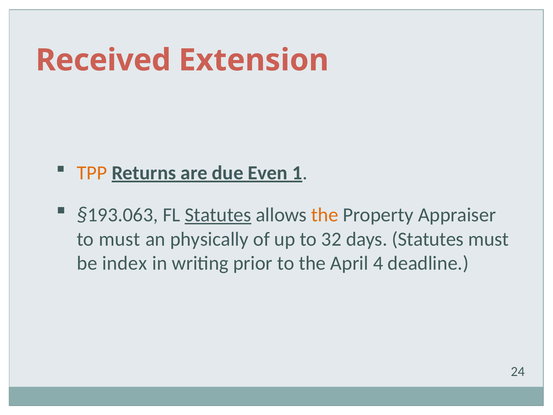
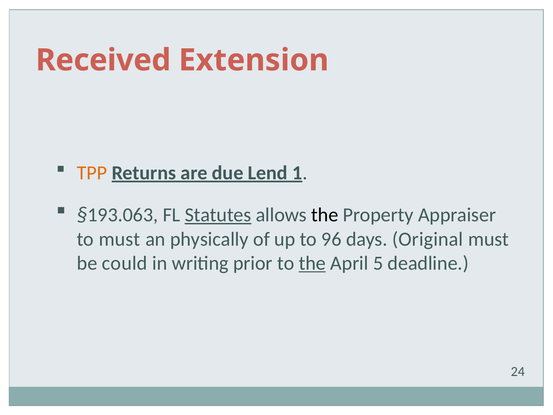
Even: Even -> Lend (268, 173)
the colour: orange -> black (325, 215)
32: 32 -> 96 (331, 239)
days Statutes: Statutes -> Original (428, 239)
index: index -> could (125, 263)
the underline: none -> present (312, 263)
4: 4 -> 5 (378, 263)
